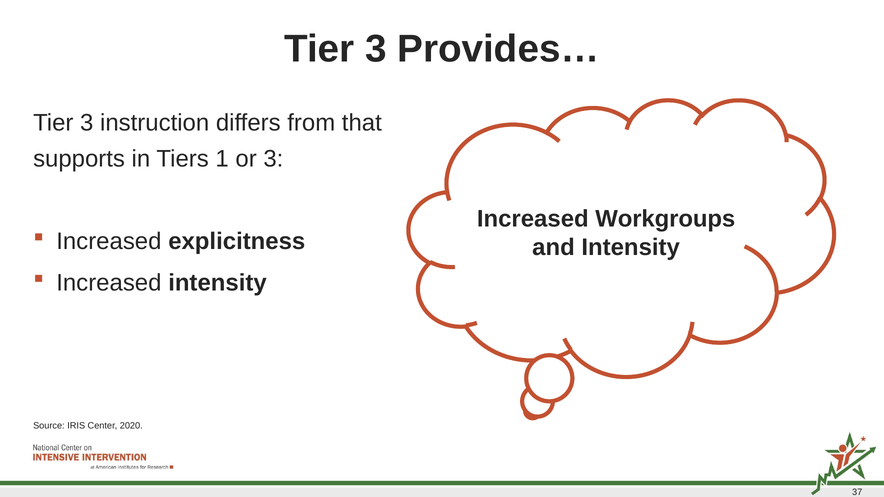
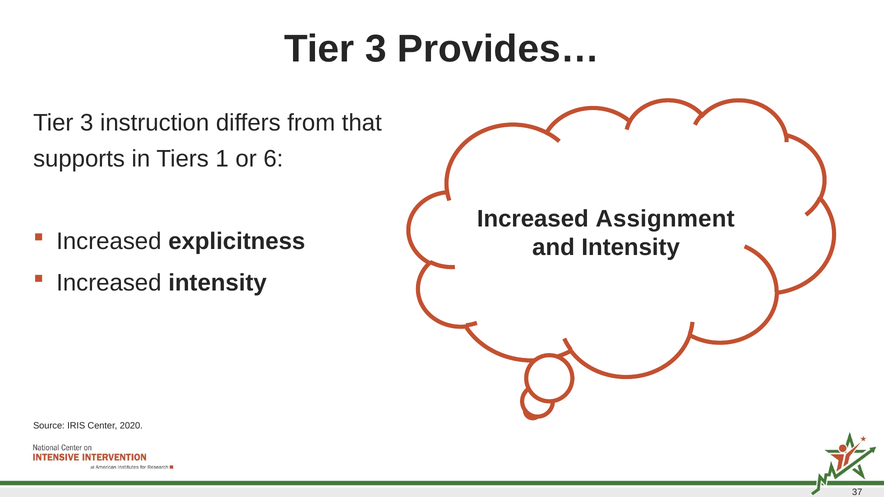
or 3: 3 -> 6 (273, 159)
Workgroups: Workgroups -> Assignment (665, 219)
